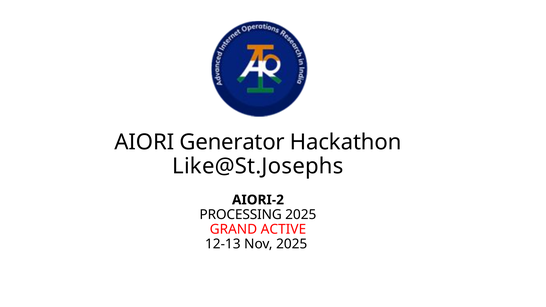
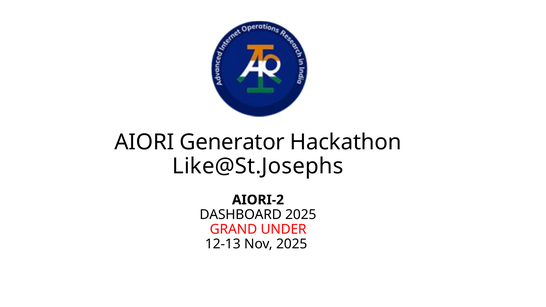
PROCESSING: PROCESSING -> DASHBOARD (241, 215)
ACTIVE: ACTIVE -> UNDER (284, 229)
